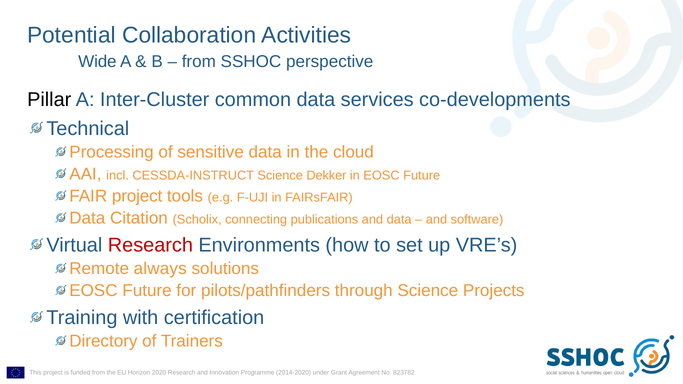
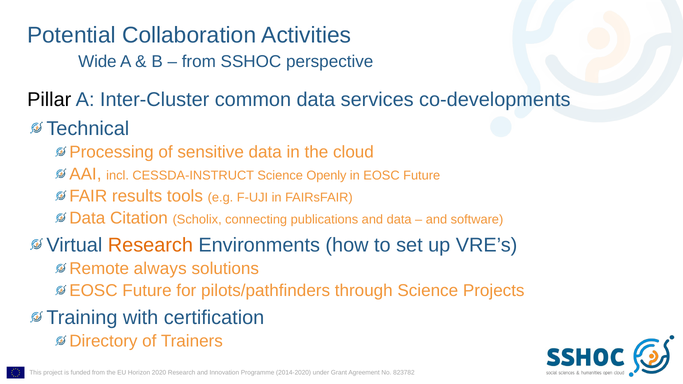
Dekker: Dekker -> Openly (326, 176)
FAIR project: project -> results (137, 196)
Research colour: red -> orange (150, 245)
